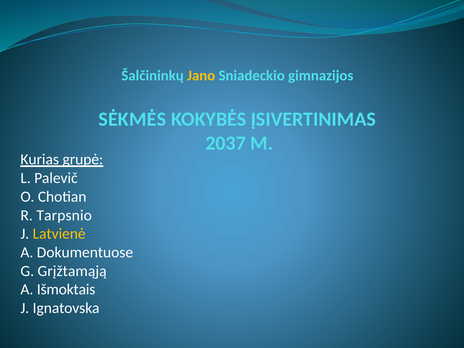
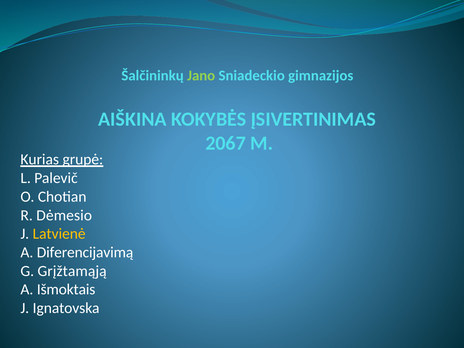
Jano colour: yellow -> light green (201, 76)
SĖKMĖS: SĖKMĖS -> AIŠKINA (132, 119)
2037: 2037 -> 2067 (226, 143)
Tarpsnio: Tarpsnio -> Dėmesio (64, 215)
Dokumentuose: Dokumentuose -> Diferencijavimą (85, 252)
